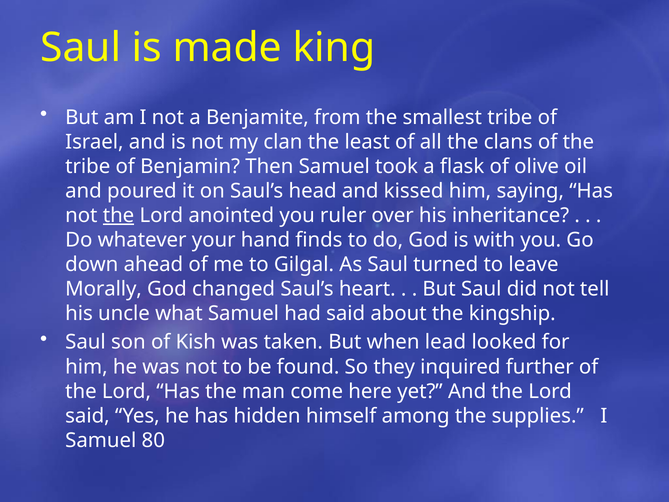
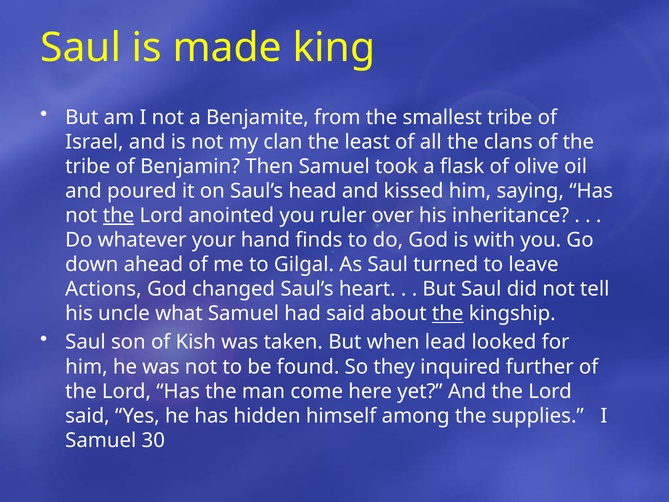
Morally: Morally -> Actions (103, 289)
the underline: none -> present (448, 313)
80: 80 -> 30 (153, 440)
